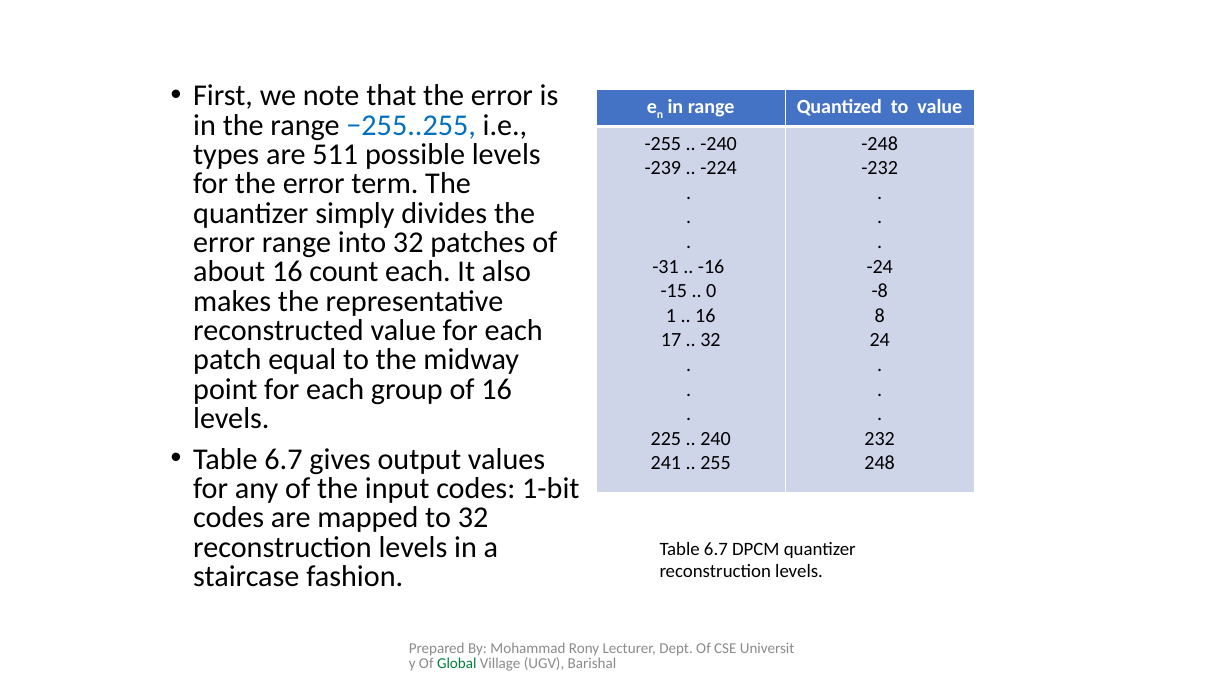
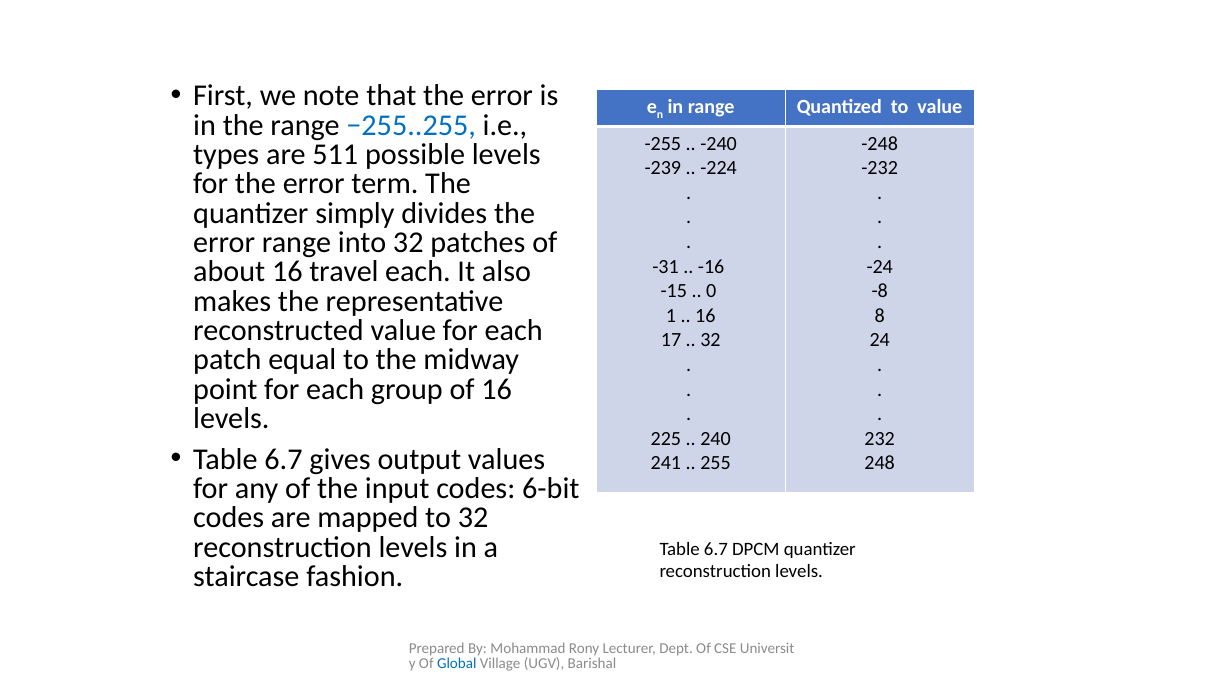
count: count -> travel (344, 272)
1-bit: 1-bit -> 6-bit (551, 488)
Global colour: green -> blue (457, 663)
